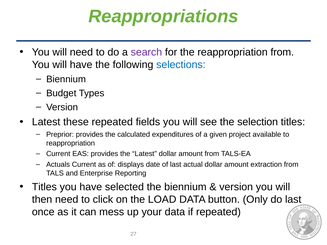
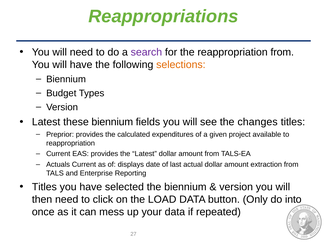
selections colour: blue -> orange (181, 65)
these repeated: repeated -> biennium (112, 122)
selection: selection -> changes (258, 122)
do last: last -> into (293, 200)
